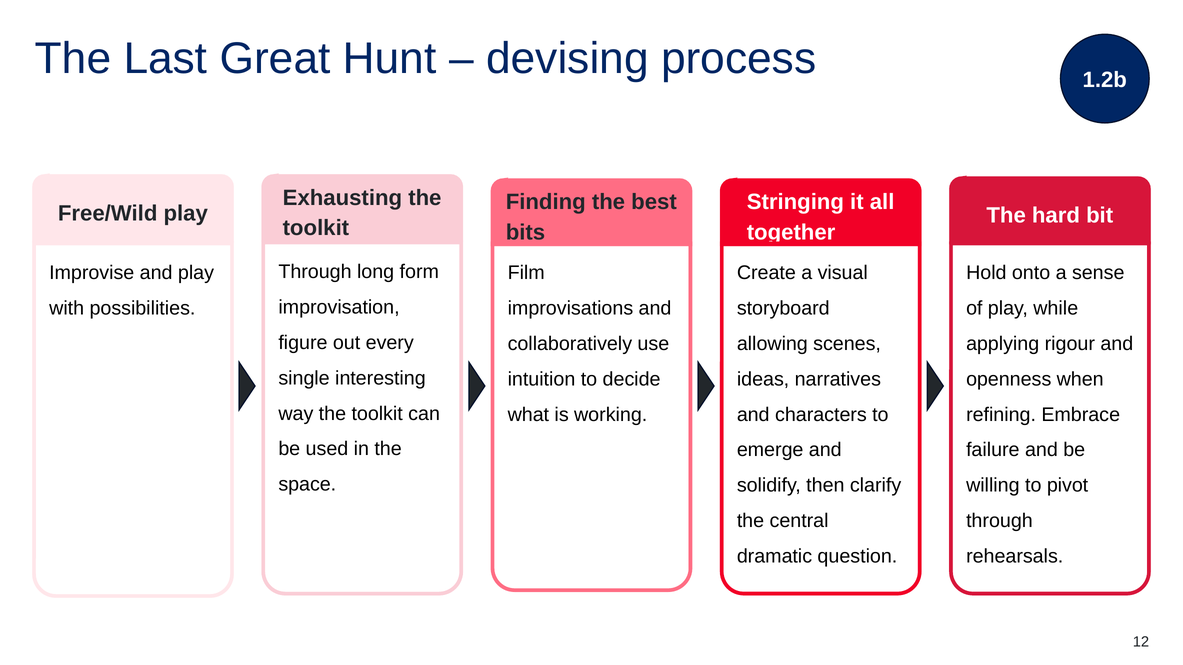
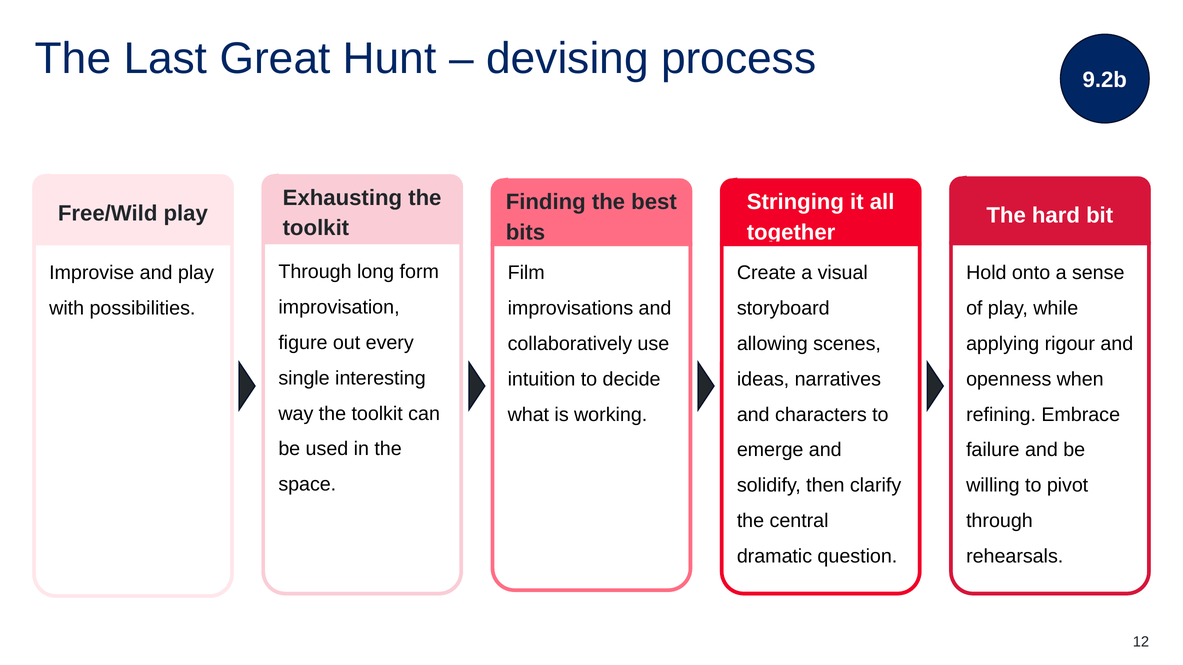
1.2b: 1.2b -> 9.2b (1105, 80)
